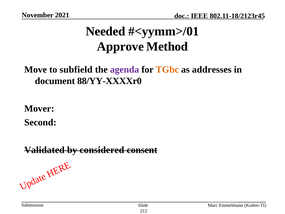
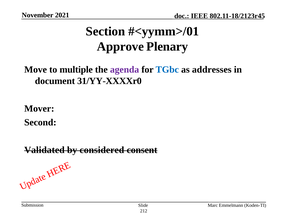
Needed: Needed -> Section (105, 31)
Method: Method -> Plenary (167, 46)
subfield: subfield -> multiple (76, 70)
TGbc colour: orange -> blue (167, 70)
88/YY-XXXXr0: 88/YY-XXXXr0 -> 31/YY-XXXXr0 (109, 81)
